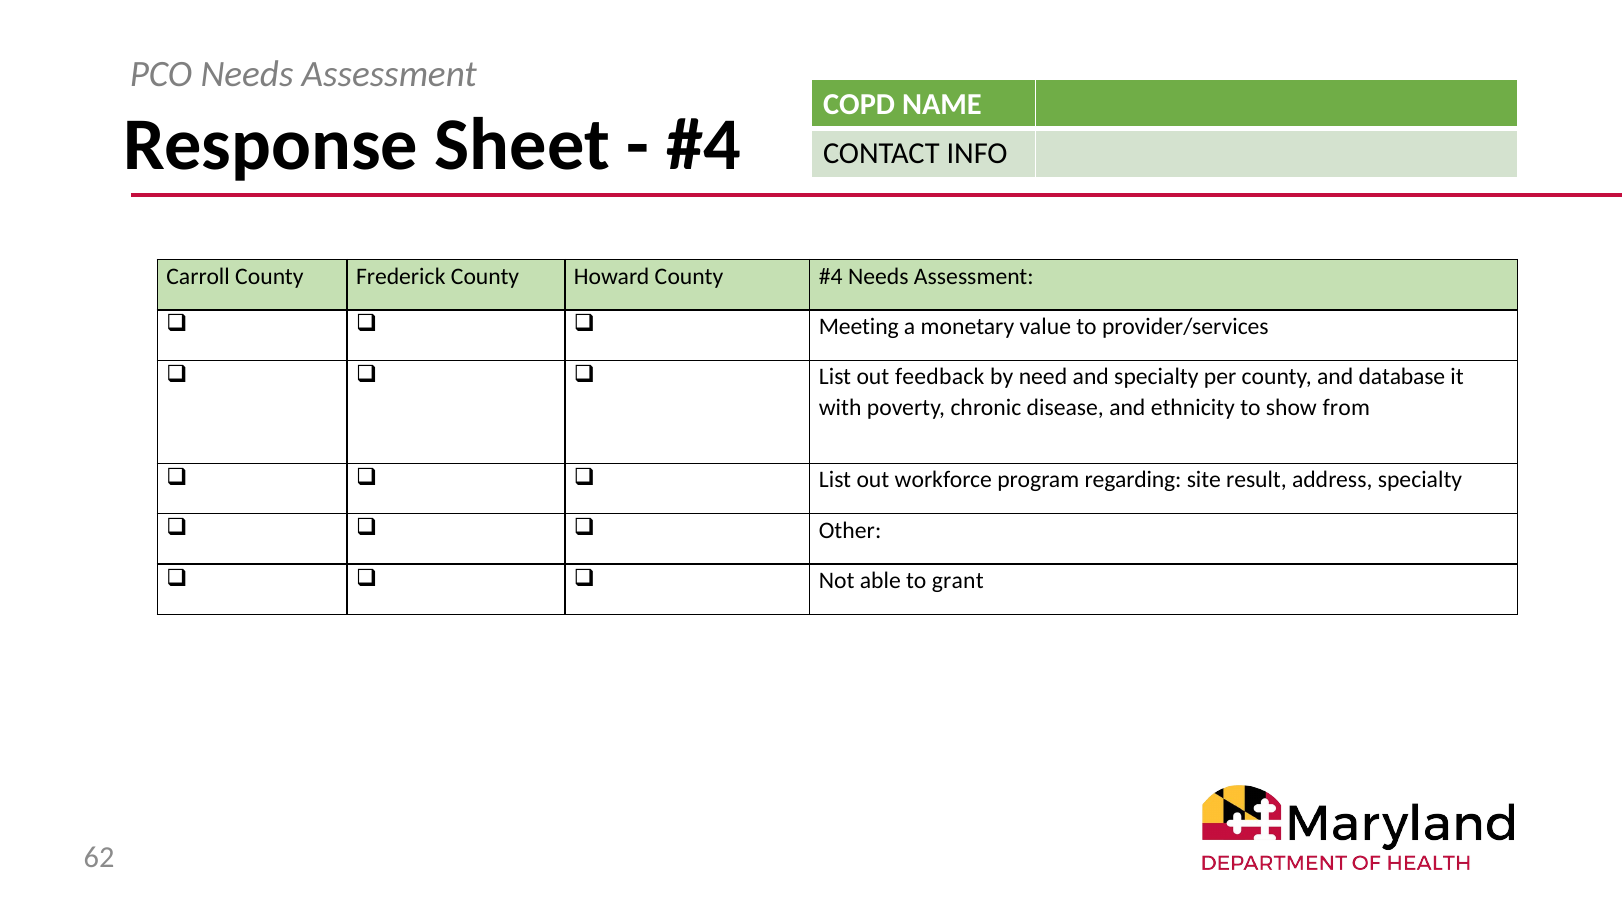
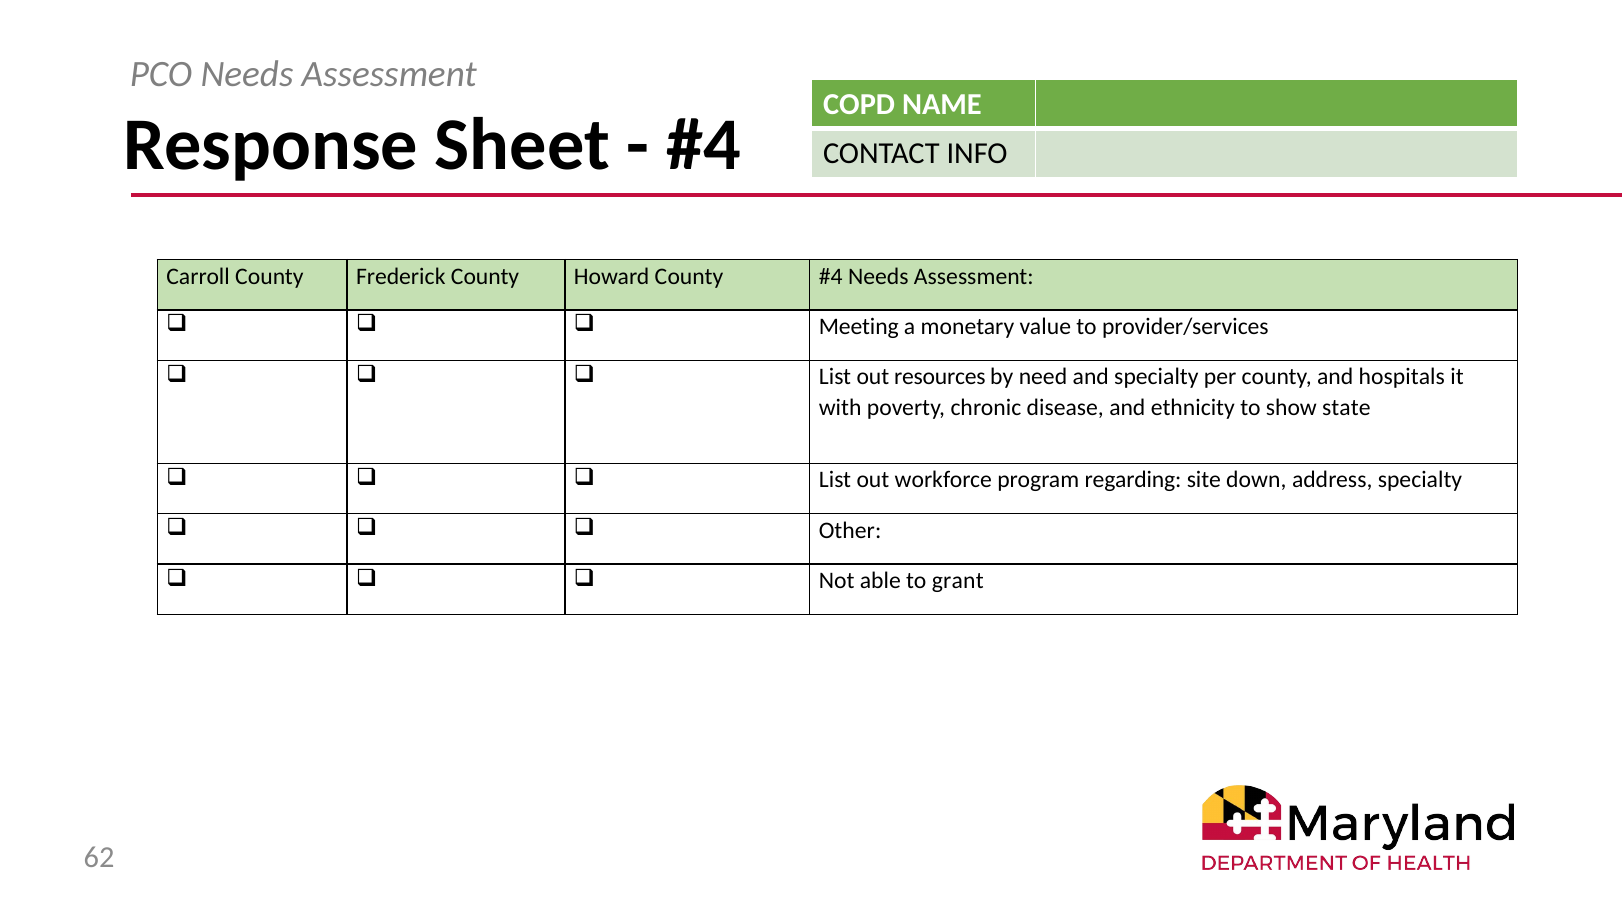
feedback: feedback -> resources (940, 377)
database: database -> hospitals (1402, 377)
from: from -> state (1346, 408)
result: result -> down (1256, 480)
